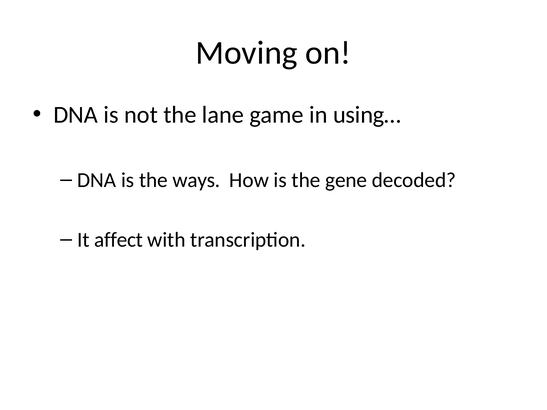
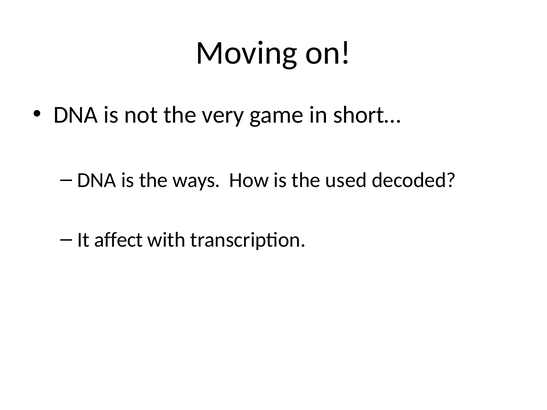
lane: lane -> very (223, 115)
using…: using… -> short… (367, 115)
gene: gene -> used (346, 180)
